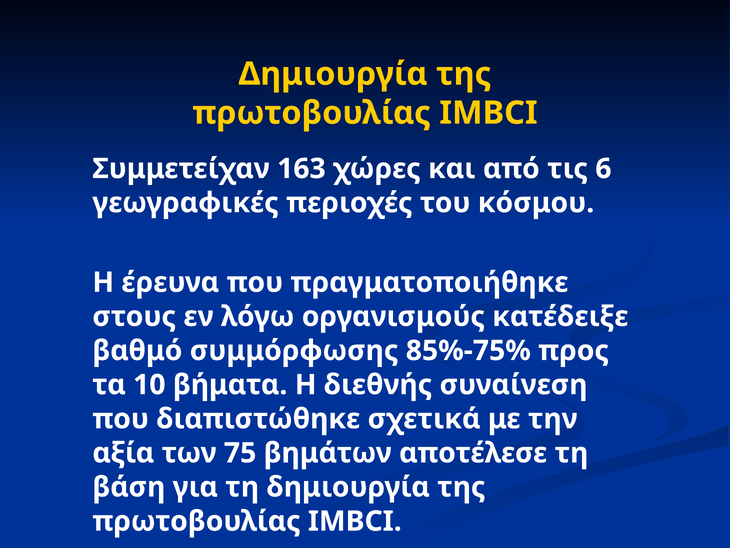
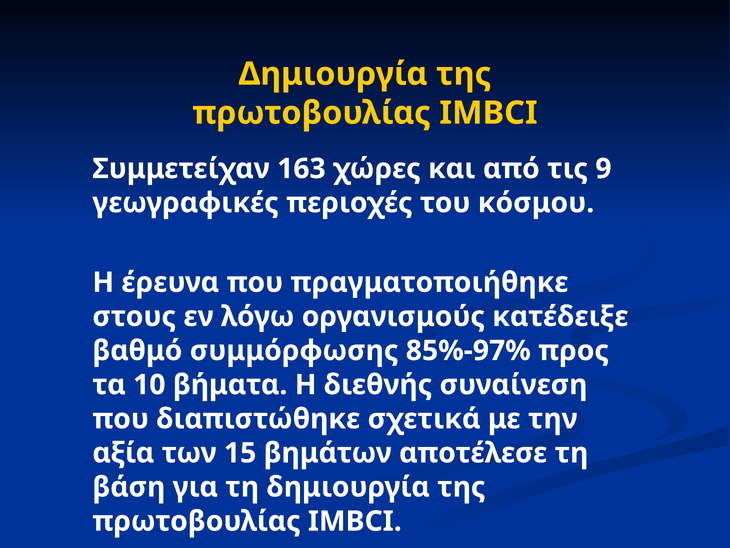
6: 6 -> 9 (603, 169)
85%-75%: 85%-75% -> 85%-97% (468, 350)
75: 75 -> 15 (240, 453)
